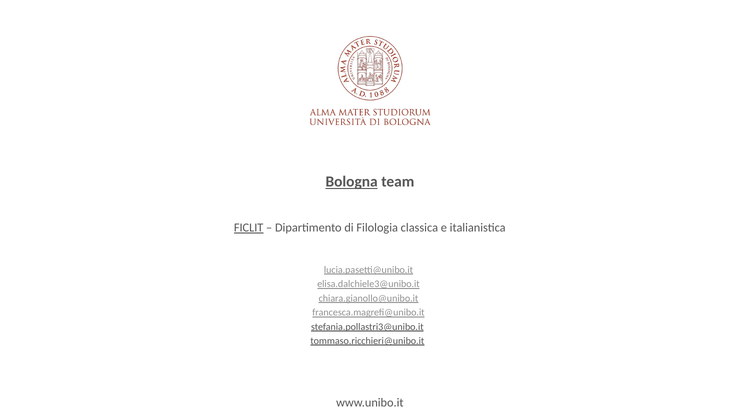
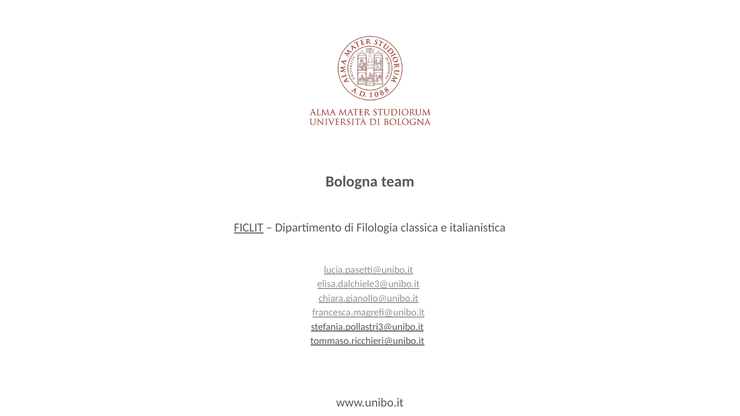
Bologna underline: present -> none (352, 182)
